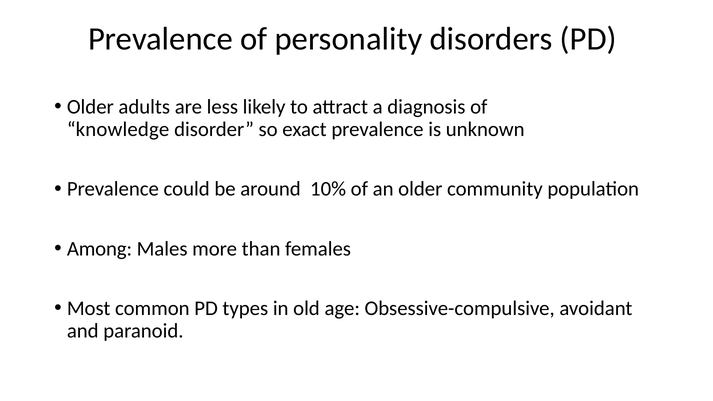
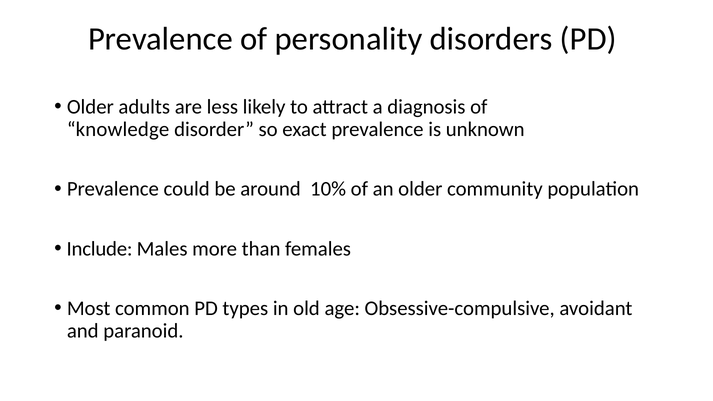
Among: Among -> Include (100, 249)
